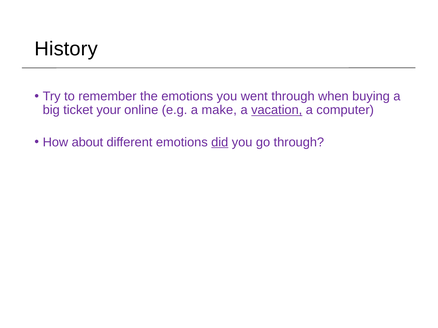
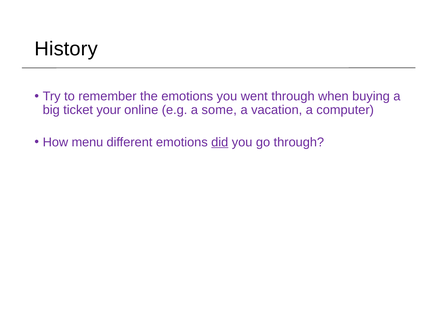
make: make -> some (219, 110)
vacation underline: present -> none (277, 110)
about: about -> menu (87, 142)
